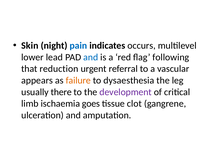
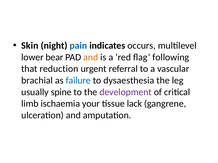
lead: lead -> bear (54, 57)
and colour: blue -> orange (91, 57)
appears: appears -> brachial (37, 81)
failure colour: orange -> blue (78, 81)
there: there -> spine (61, 92)
goes: goes -> your (91, 104)
clot: clot -> lack (134, 104)
